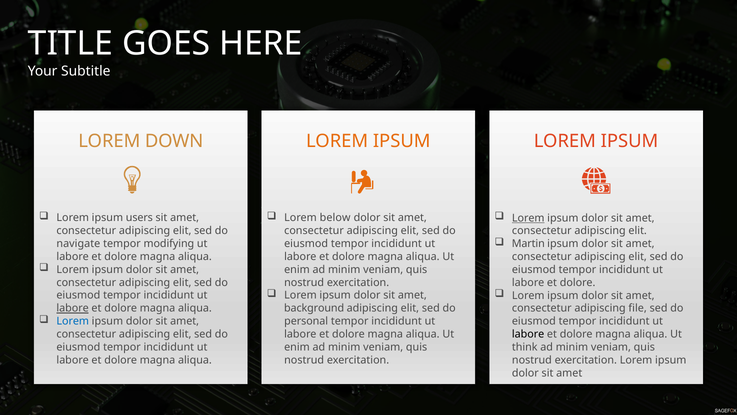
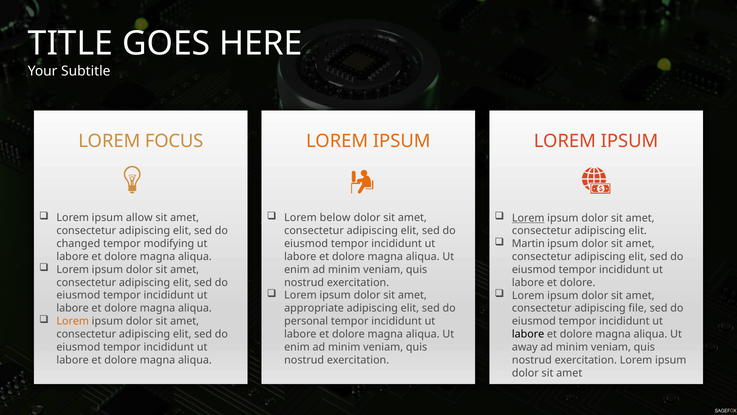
DOWN: DOWN -> FOCUS (174, 141)
users: users -> allow (139, 218)
navigate: navigate -> changed (78, 244)
labore underline: present -> none (73, 308)
background: background -> appropriate (314, 308)
Lorem colour: blue -> orange (73, 321)
think: think -> away (525, 347)
